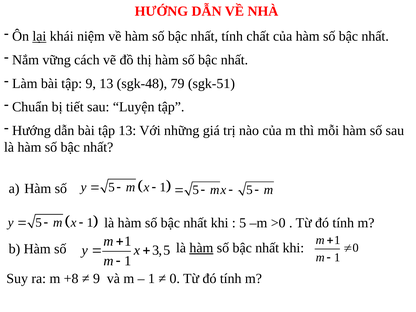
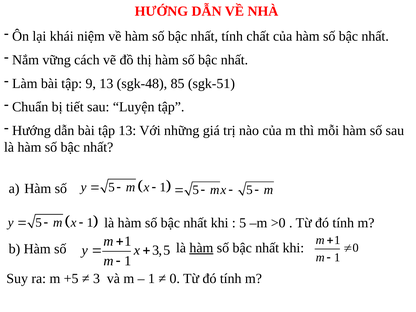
lại underline: present -> none (39, 36)
79: 79 -> 85 (178, 83)
+8: +8 -> +5 (71, 279)
9: 9 -> 3 (96, 279)
